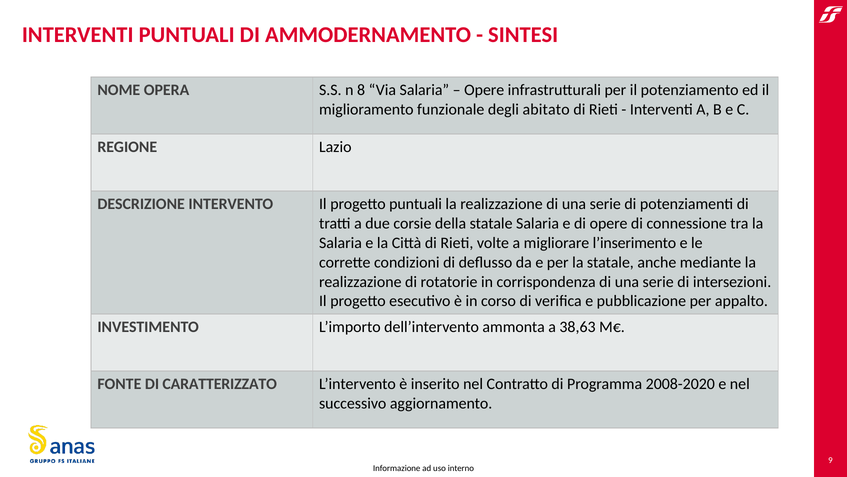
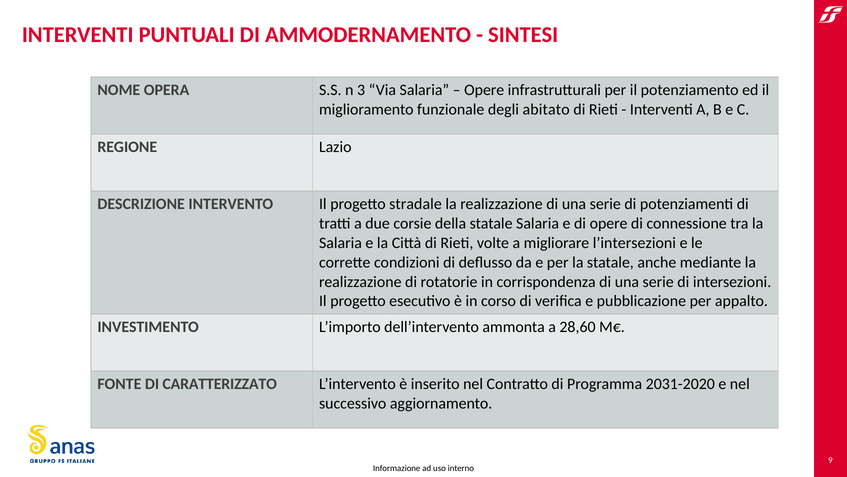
8: 8 -> 3 (361, 90)
progetto puntuali: puntuali -> stradale (416, 204)
l’inserimento: l’inserimento -> l’intersezioni (634, 243)
38,63: 38,63 -> 28,60 (578, 327)
2008-2020: 2008-2020 -> 2031-2020 (680, 384)
